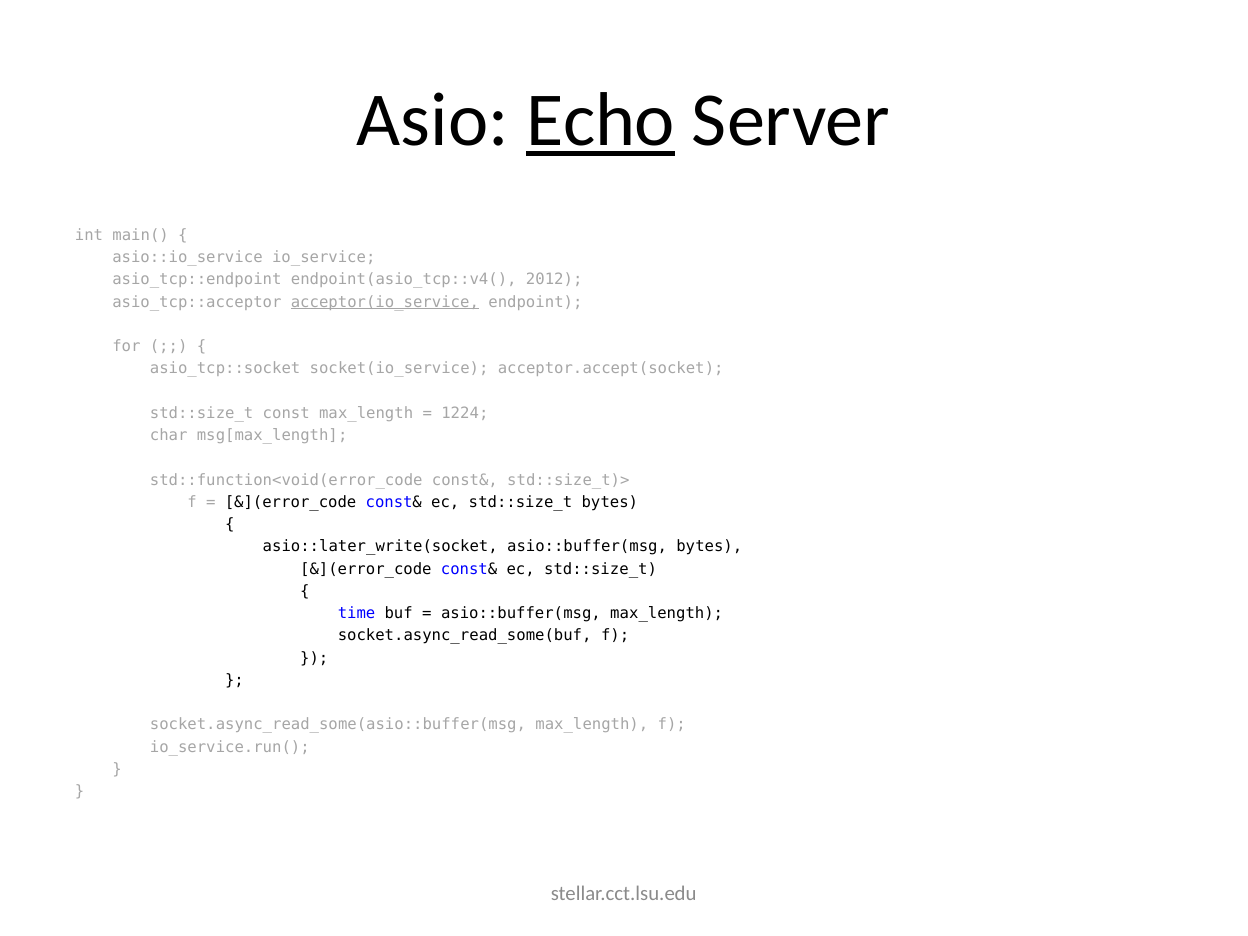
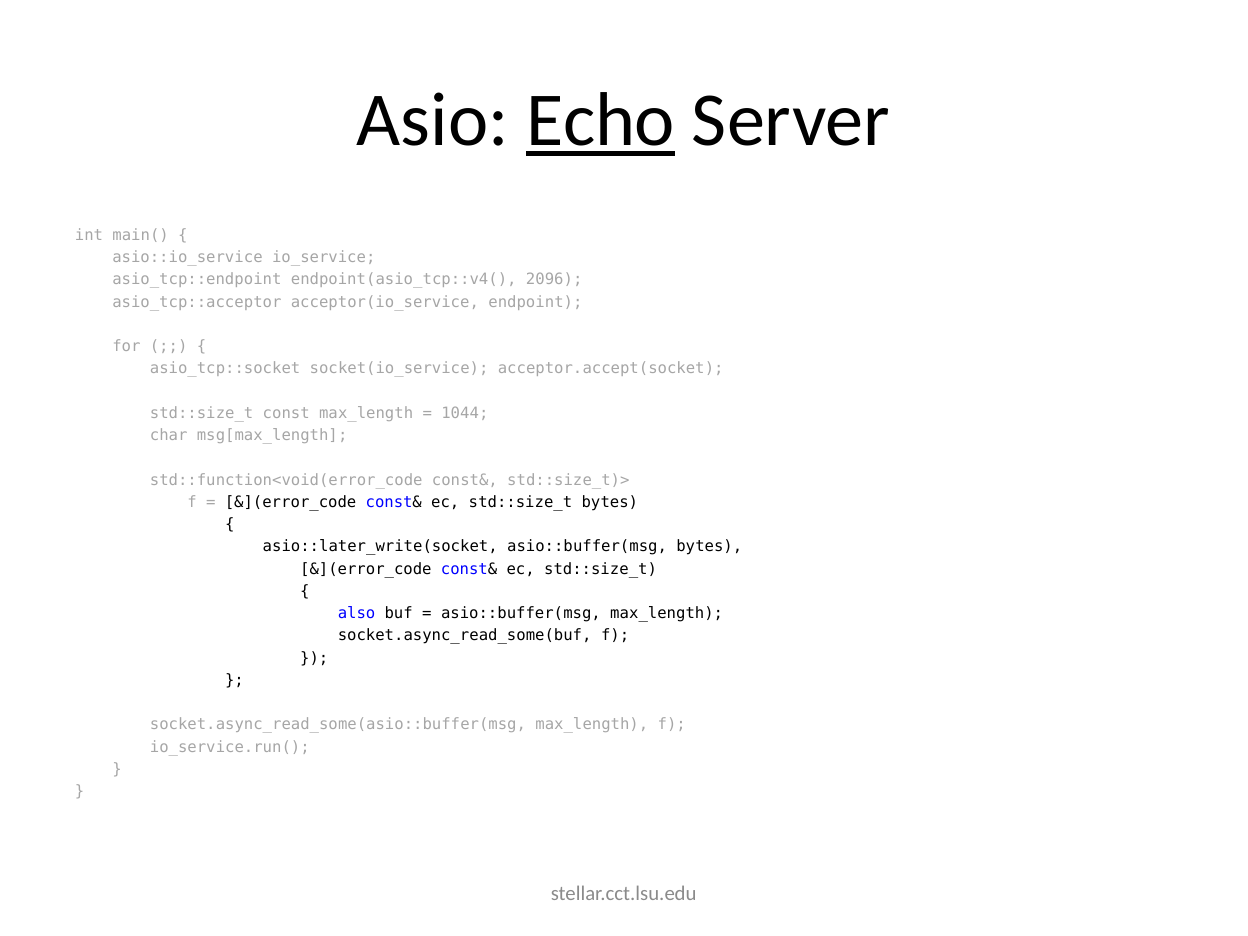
2012: 2012 -> 2096 (554, 280)
acceptor(io_service underline: present -> none (385, 302)
1224: 1224 -> 1044 (465, 413)
time: time -> also (357, 613)
